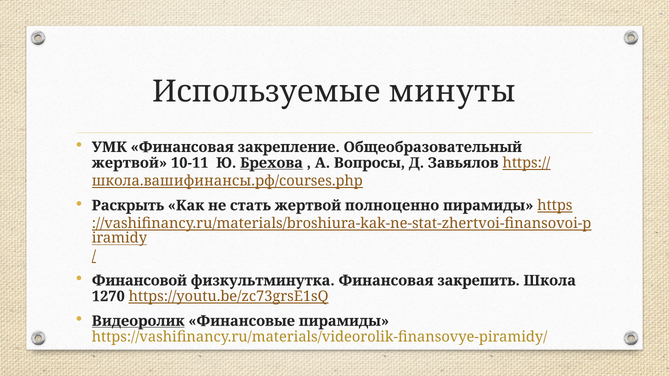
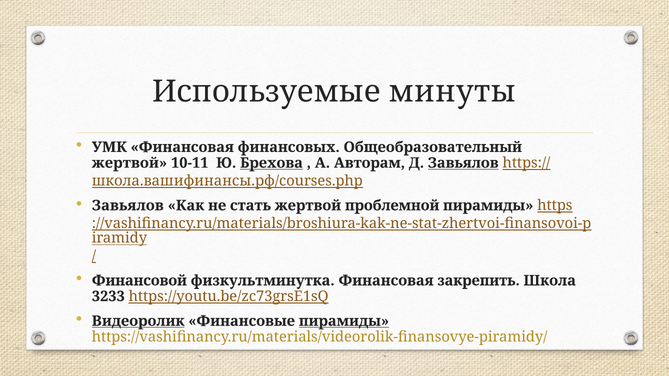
закрепление: закрепление -> финансовых (289, 147)
Вопросы: Вопросы -> Авторам (369, 163)
Завьялов underline: none -> present (463, 163)
Раскрыть: Раскрыть -> Завьялов (128, 206)
полноценно: полноценно -> проблемной (392, 206)
1270: 1270 -> 3233 (108, 297)
пирамиды underline: none -> present (344, 321)
